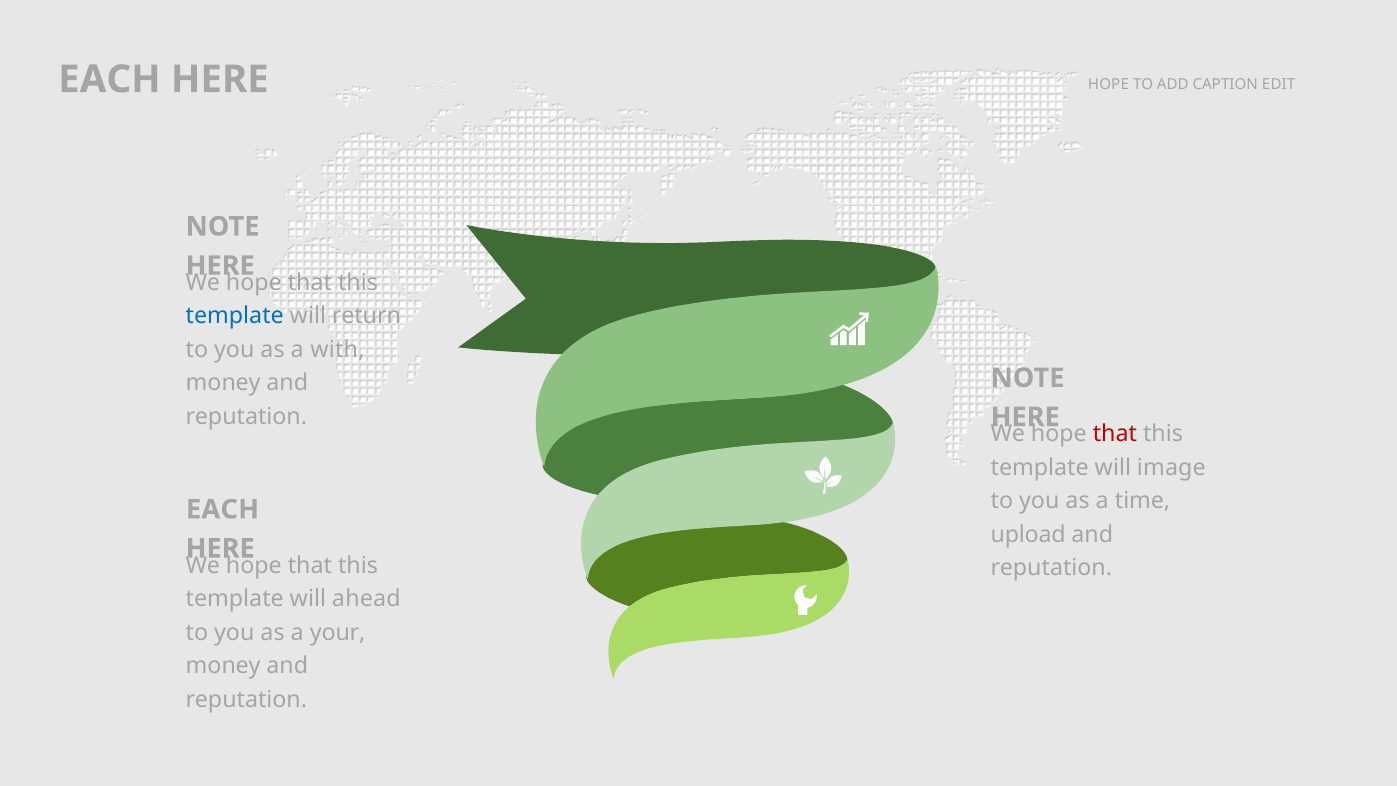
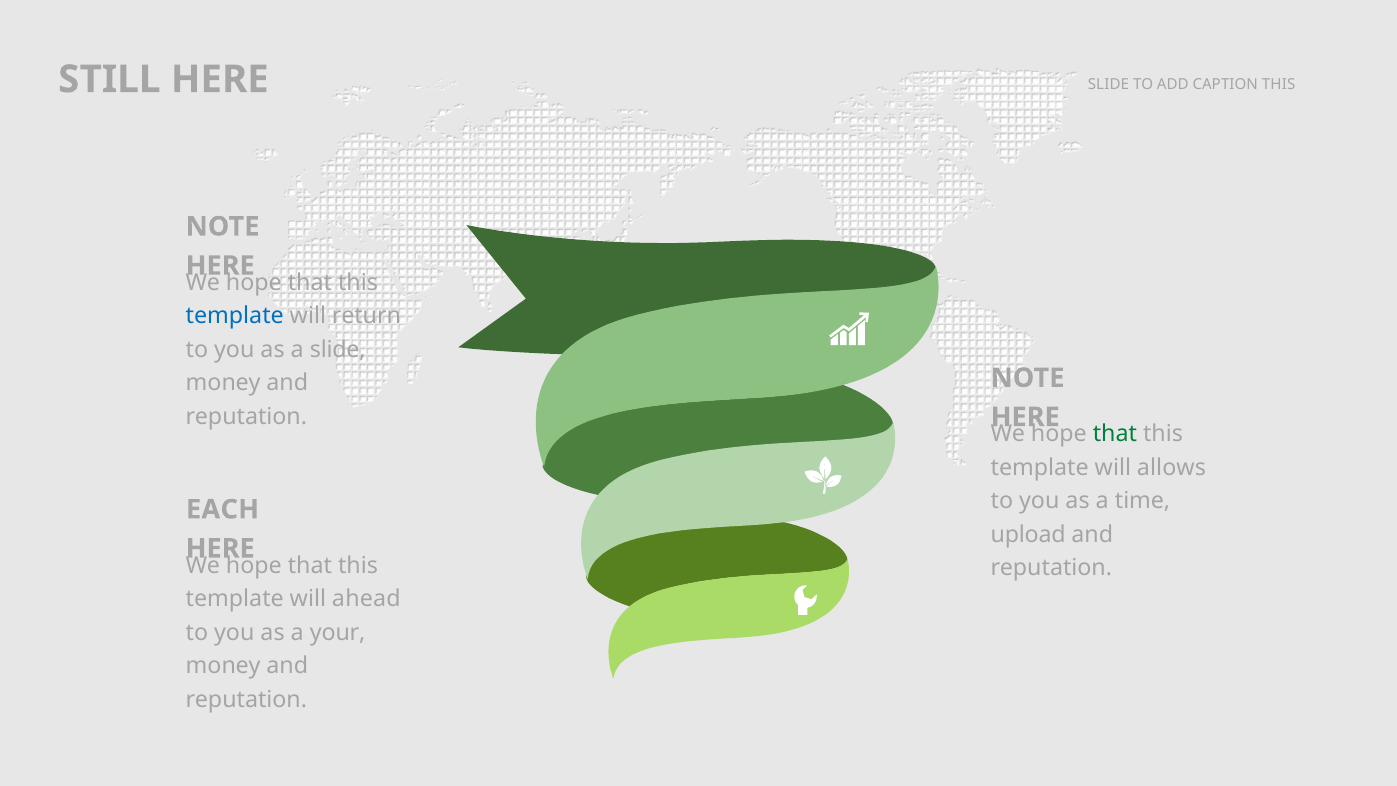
EACH: EACH -> STILL (109, 79)
HERE HOPE: HOPE -> SLIDE (1108, 85)
CAPTION EDIT: EDIT -> THIS (1279, 85)
a with: with -> slide (338, 350)
that colour: red -> green (1115, 434)
image: image -> allows (1171, 468)
